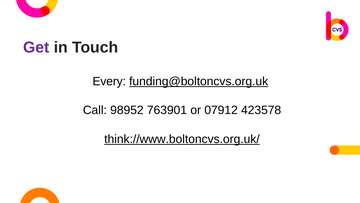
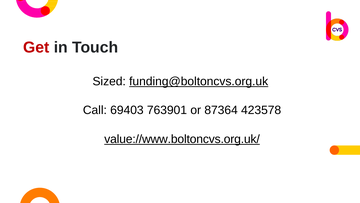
Get colour: purple -> red (36, 47)
Every: Every -> Sized (109, 81)
98952: 98952 -> 69403 (127, 110)
07912: 07912 -> 87364 (221, 110)
think://www.boltoncvs.org.uk/: think://www.boltoncvs.org.uk/ -> value://www.boltoncvs.org.uk/ (182, 139)
